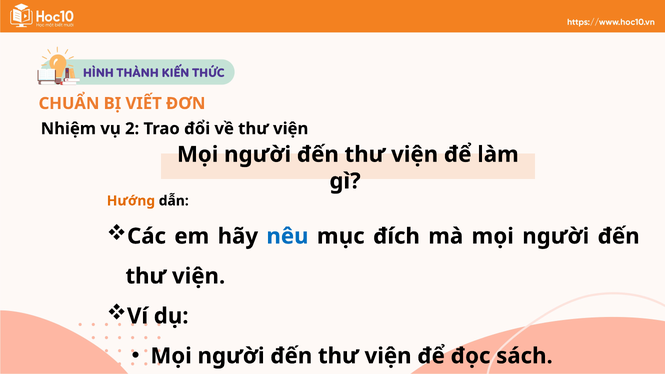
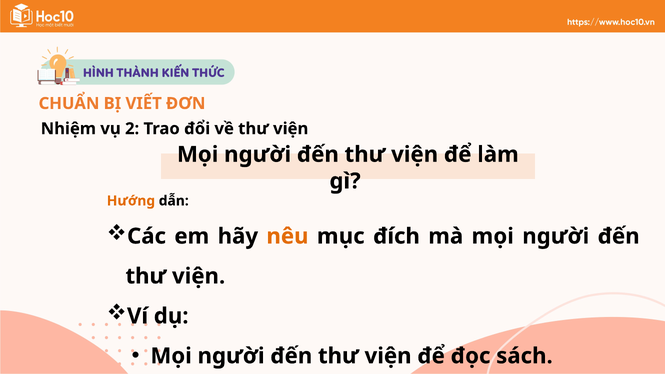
nêu colour: blue -> orange (287, 236)
